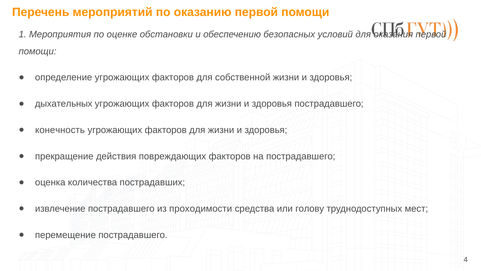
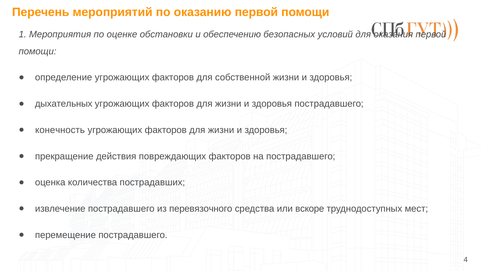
проходимости: проходимости -> перевязочного (201, 208)
голову: голову -> вскоре (310, 208)
